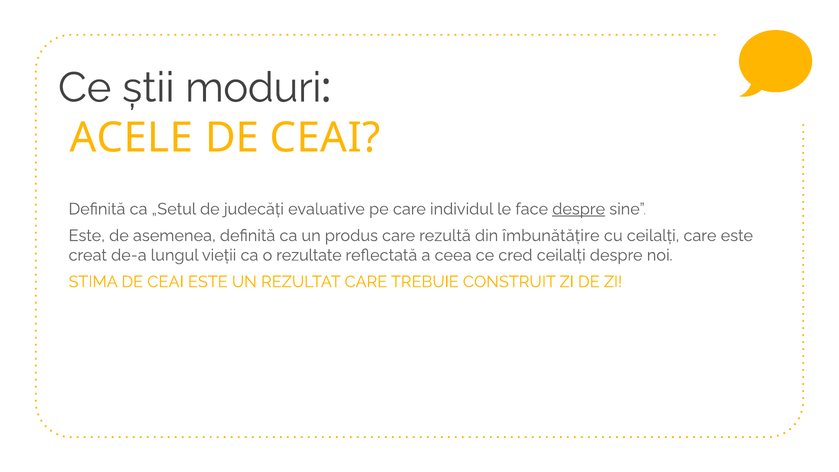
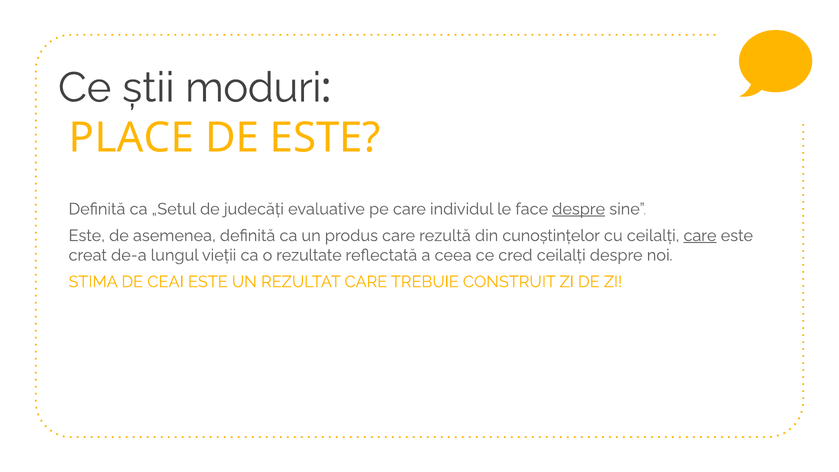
ACELE: ACELE -> PLACE (131, 138)
CEAI: CEAI -> ESTE (325, 138)
îmbunătățire: îmbunătățire -> cunoștințelor (551, 236)
care underline: none -> present (700, 236)
